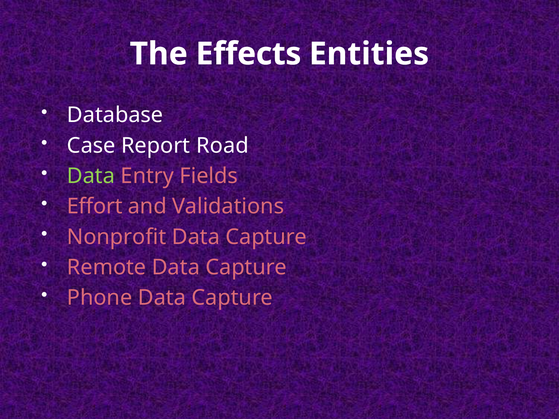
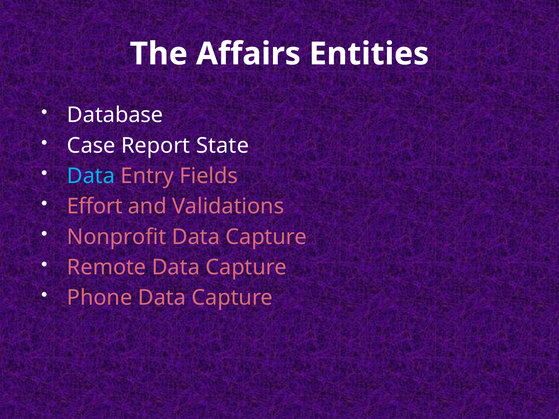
Effects: Effects -> Affairs (248, 54)
Road: Road -> State (223, 146)
Data colour: light green -> light blue (91, 176)
